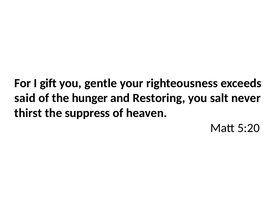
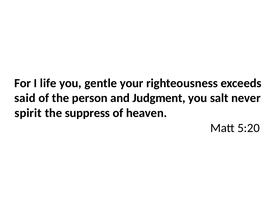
gift: gift -> life (48, 83)
hunger: hunger -> person (90, 98)
Restoring: Restoring -> Judgment (159, 98)
thirst: thirst -> spirit (28, 113)
